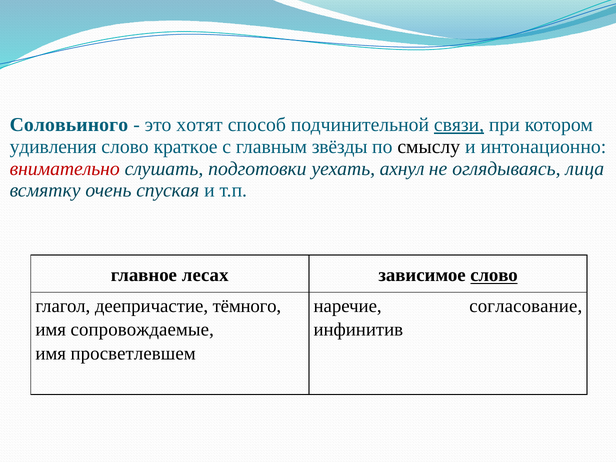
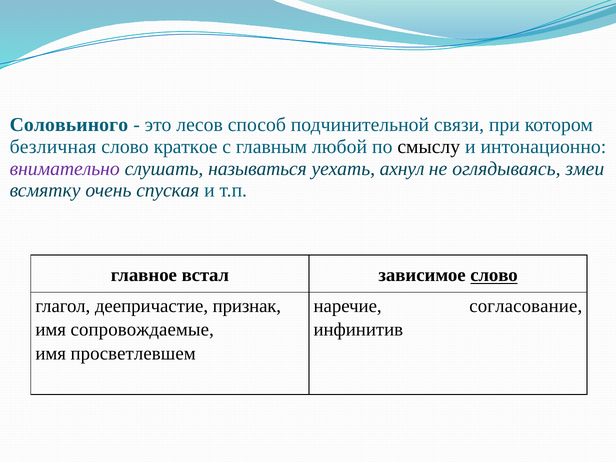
хотят: хотят -> лесов (200, 125)
связи underline: present -> none (459, 125)
удивления: удивления -> безличная (53, 147)
звёзды: звёзды -> любой (340, 147)
внимательно colour: red -> purple (65, 169)
подготовки: подготовки -> называться (257, 169)
лица: лица -> змеи (585, 169)
лесах: лесах -> встал (205, 275)
тёмного: тёмного -> признак (247, 306)
